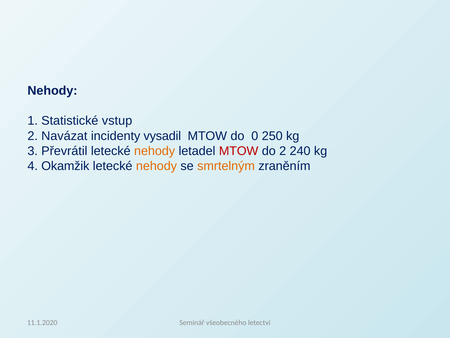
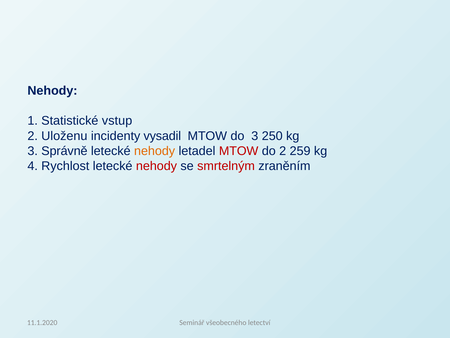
Navázat: Navázat -> Uloženu (64, 136)
do 0: 0 -> 3 (255, 136)
Převrátil: Převrátil -> Správně (64, 151)
240: 240 -> 259 (300, 151)
Okamžik: Okamžik -> Rychlost (65, 166)
nehody colour: orange -> red (156, 166)
smrtelným colour: orange -> red (226, 166)
